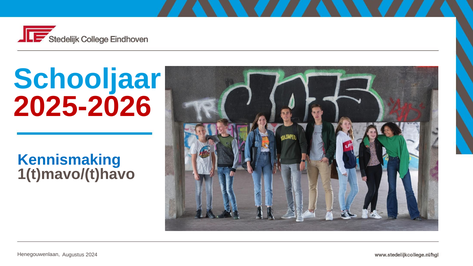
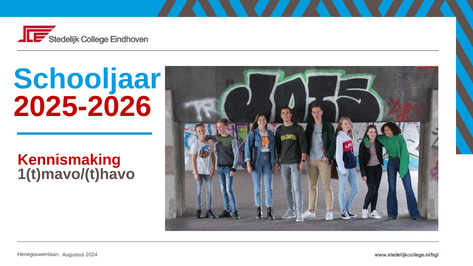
Kennismaking colour: blue -> red (69, 160)
